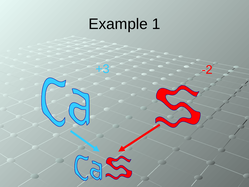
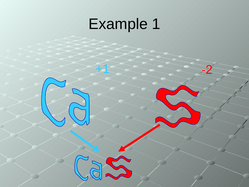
+3: +3 -> +1 (103, 69)
